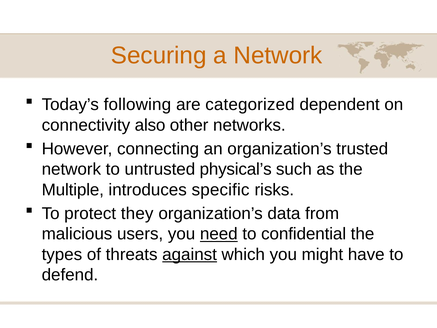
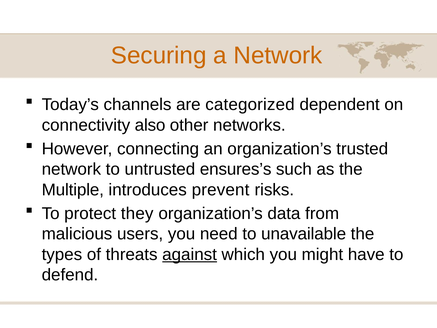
following: following -> channels (137, 105)
physical’s: physical’s -> ensures’s (236, 169)
specific: specific -> prevent (221, 190)
need underline: present -> none (219, 234)
confidential: confidential -> unavailable (304, 234)
